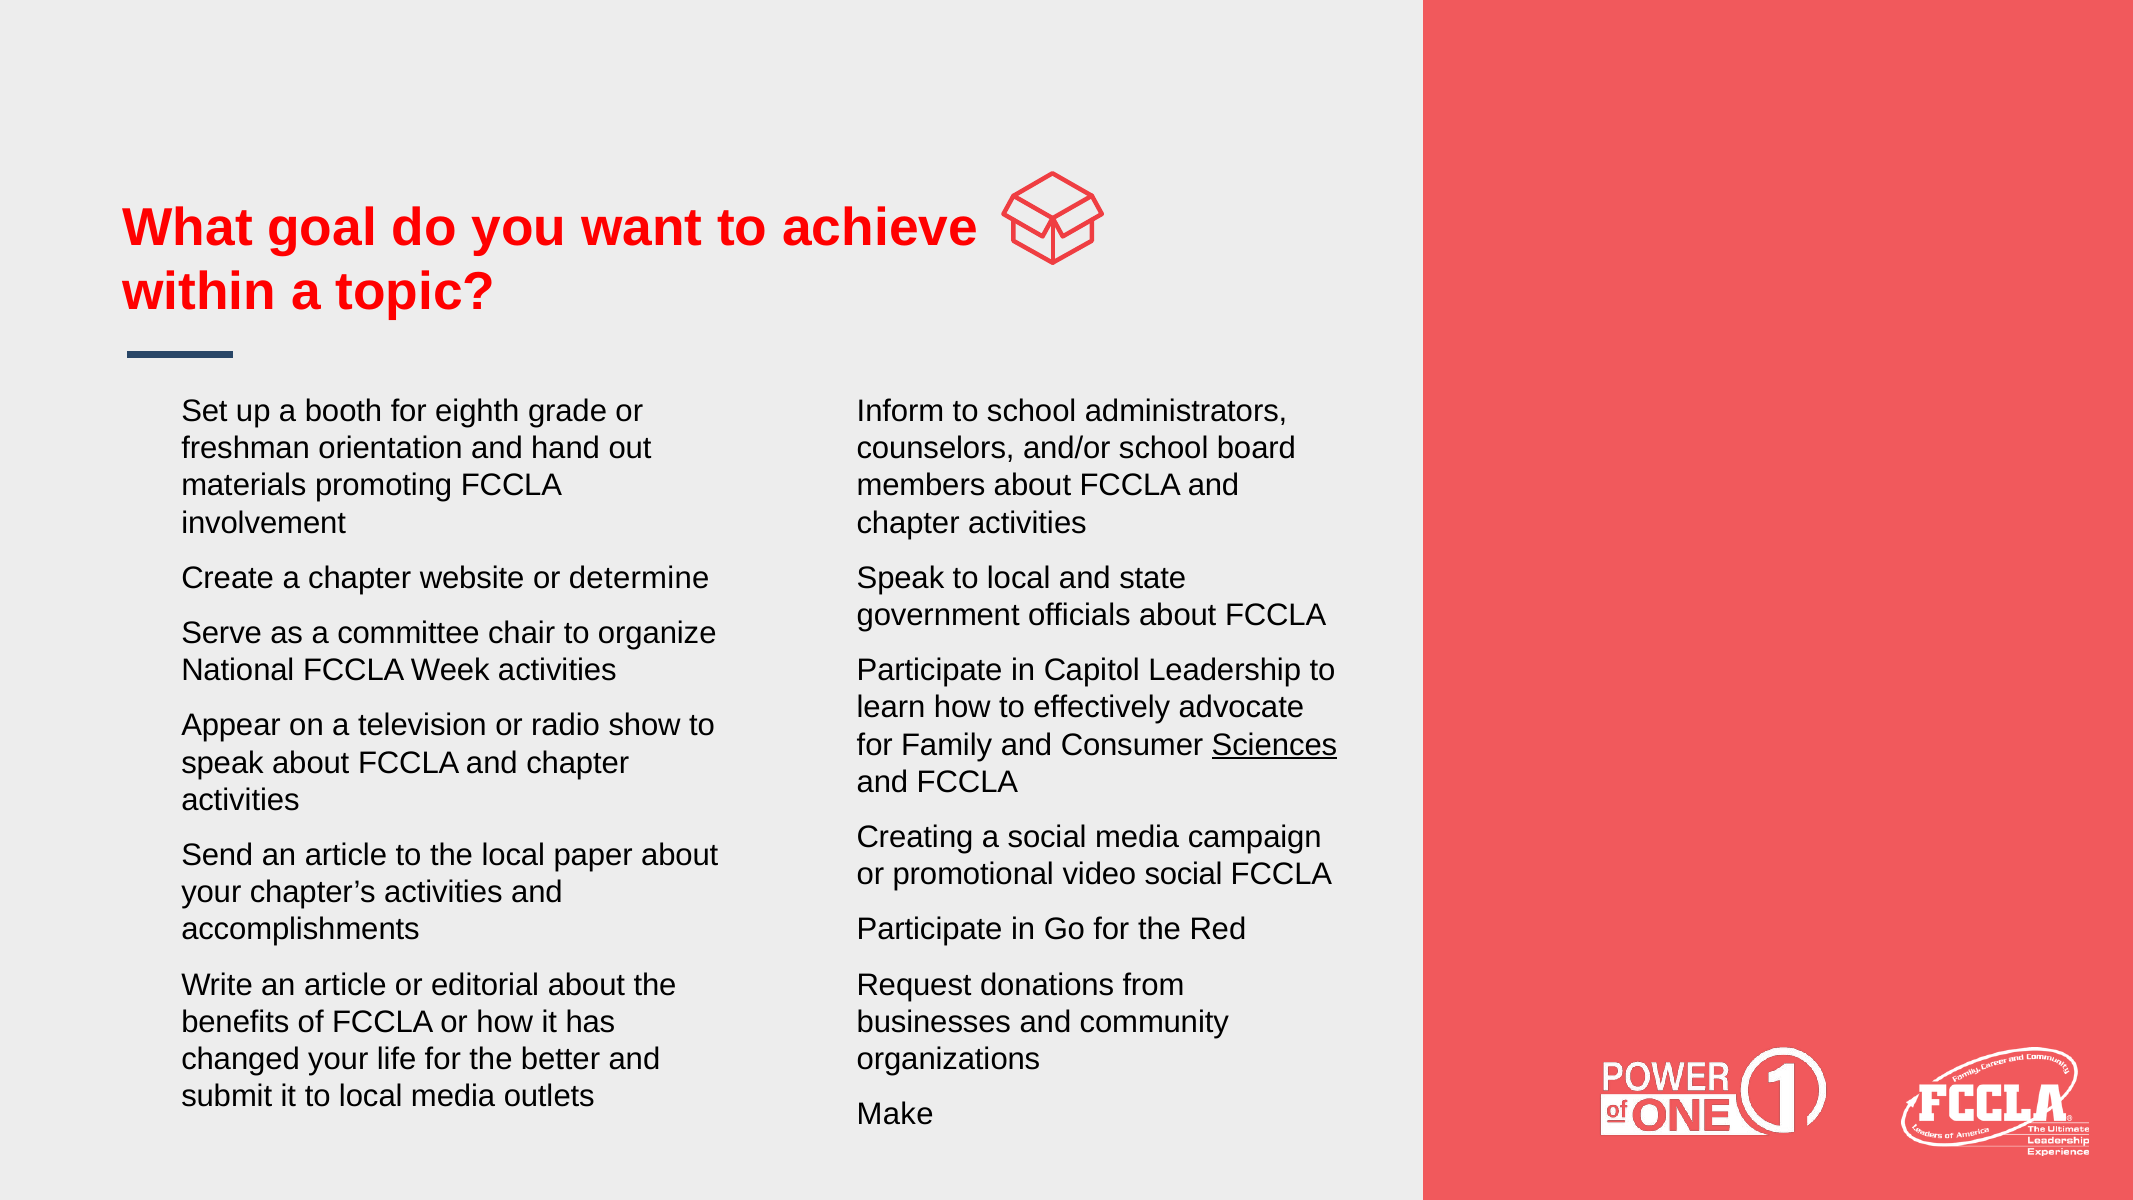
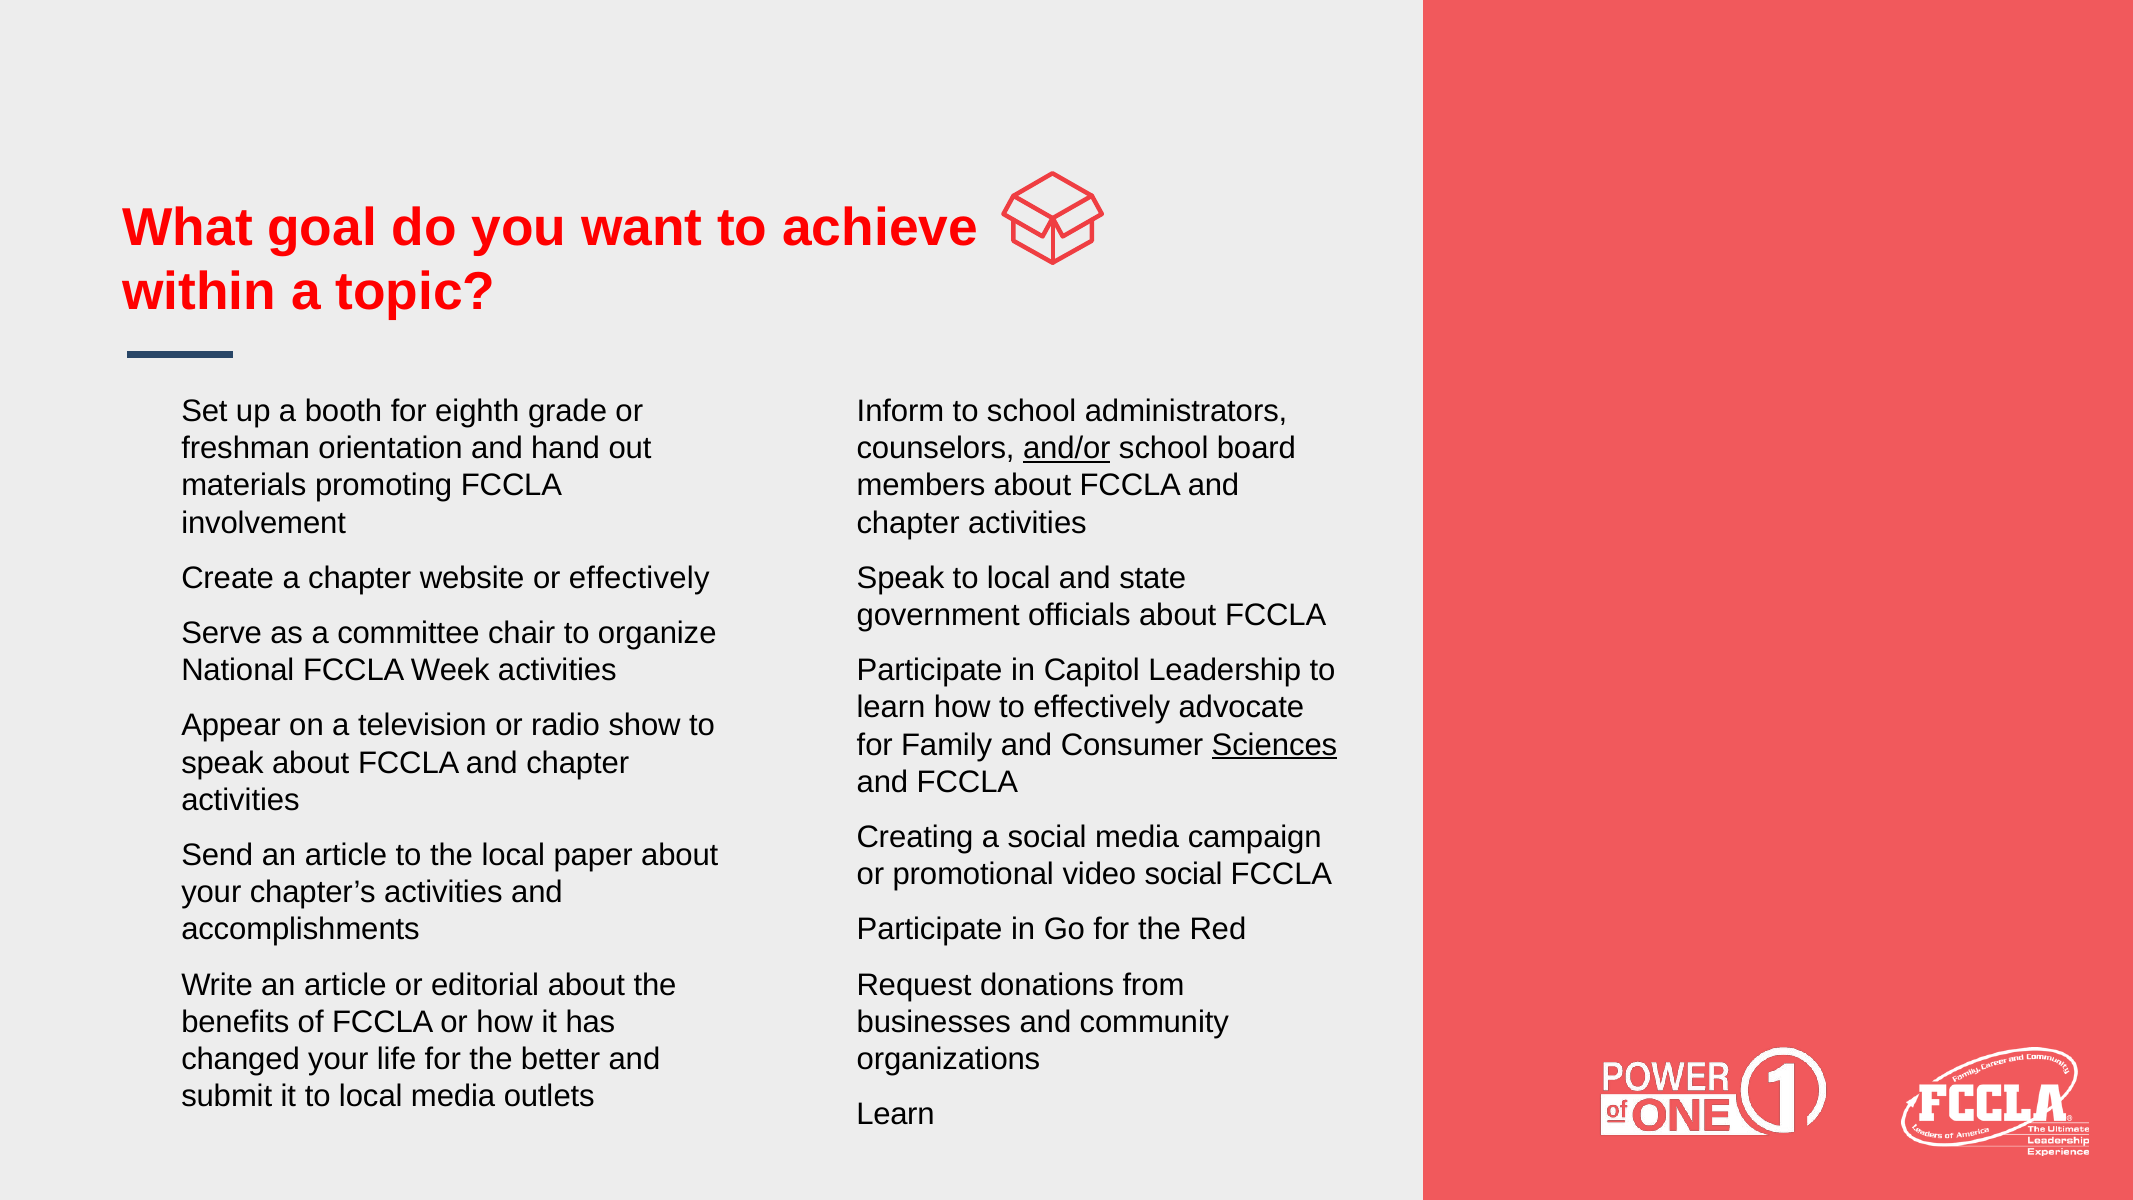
and/or underline: none -> present (1067, 448)
or determine: determine -> effectively (639, 578)
Make: Make -> Learn (895, 1114)
